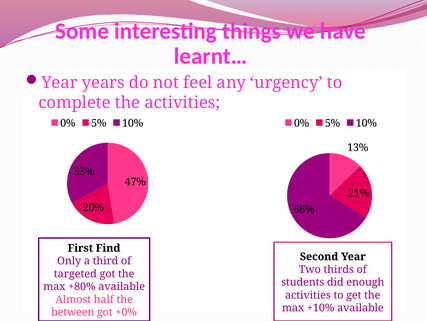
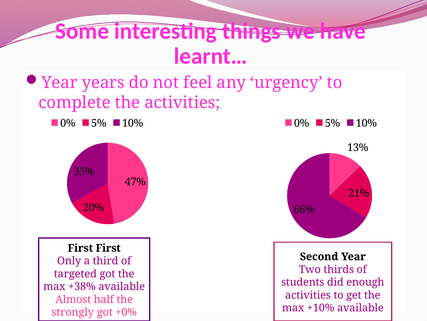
First Find: Find -> First (108, 248)
+80%: +80% -> +38% (82, 286)
between: between -> strongly (73, 312)
